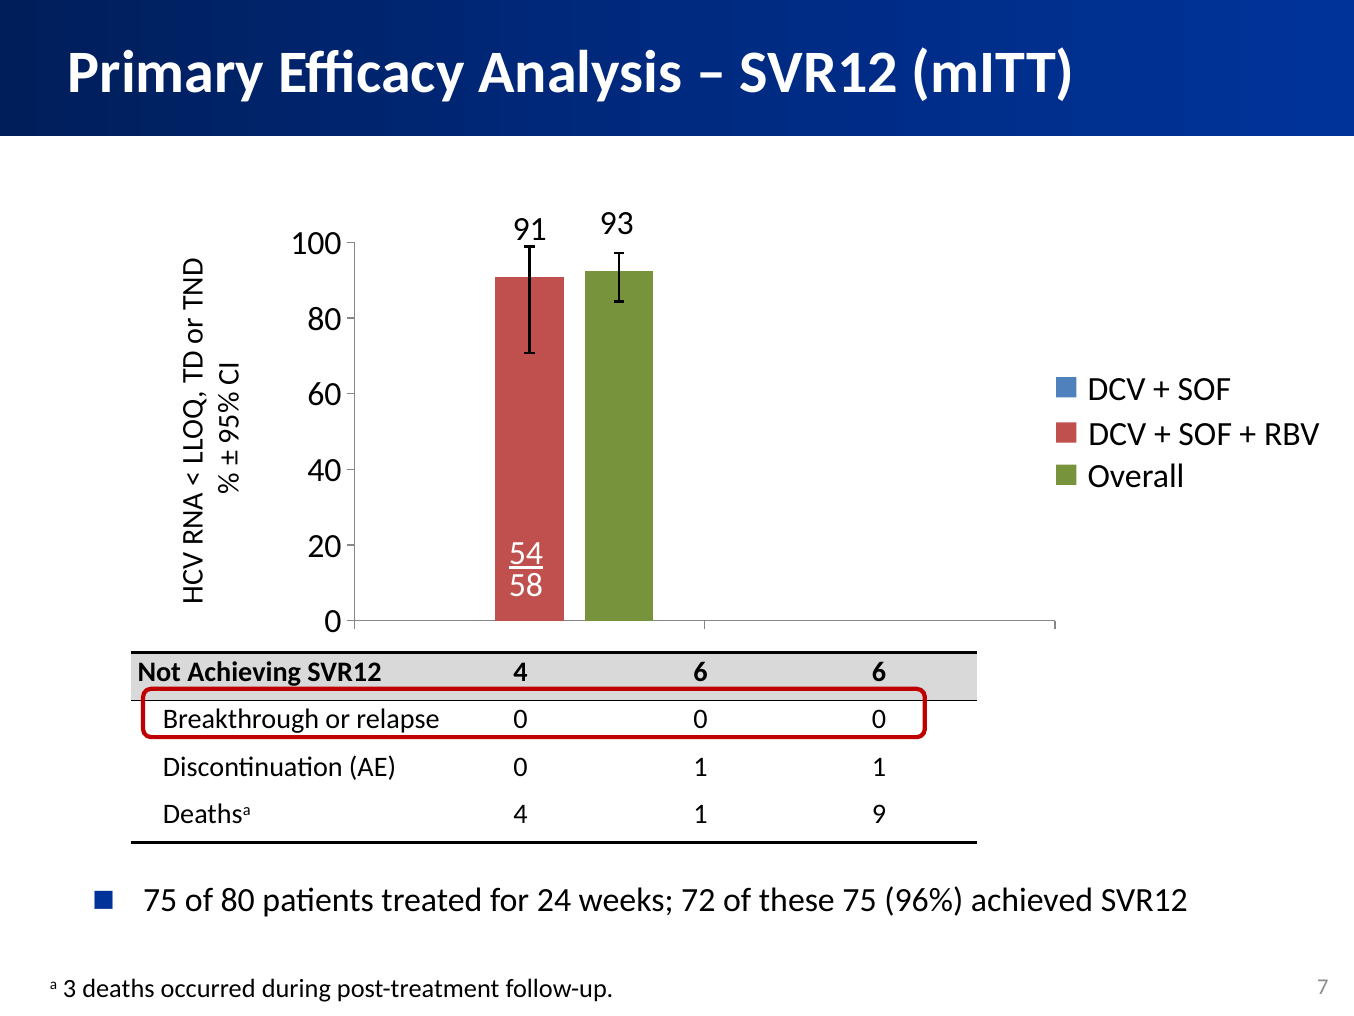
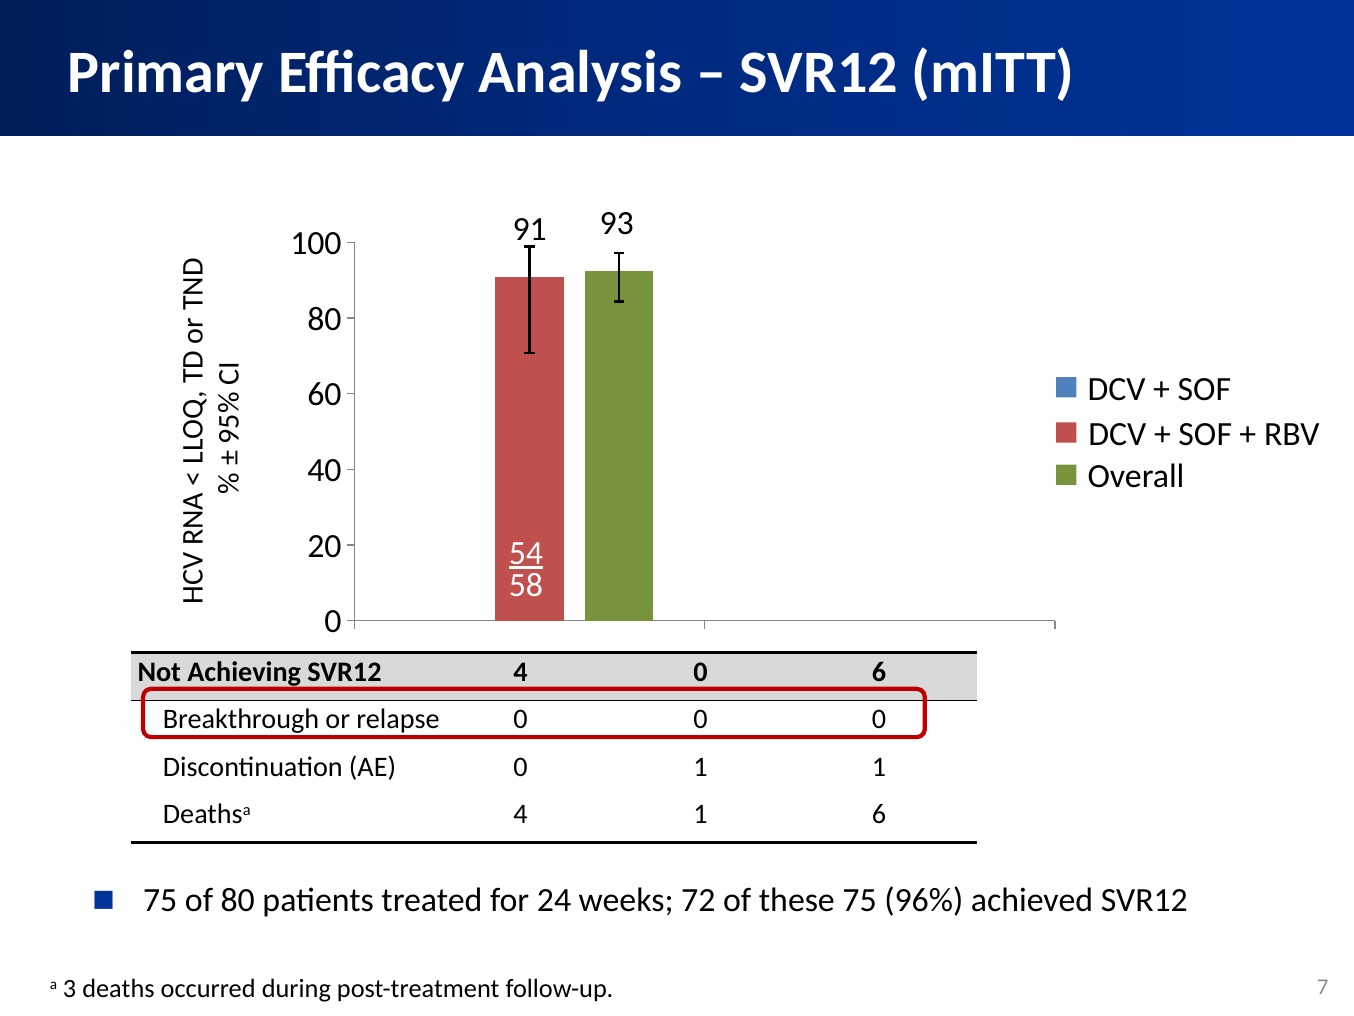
4 6: 6 -> 0 (700, 672)
1 9: 9 -> 6 (879, 814)
